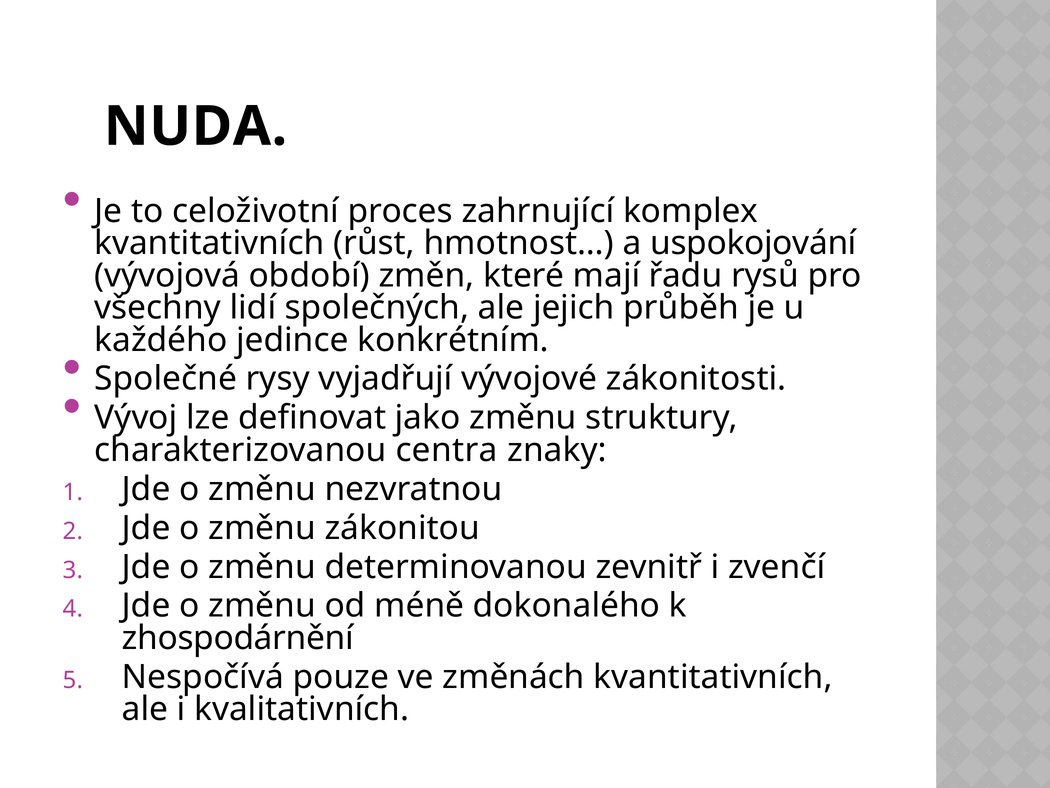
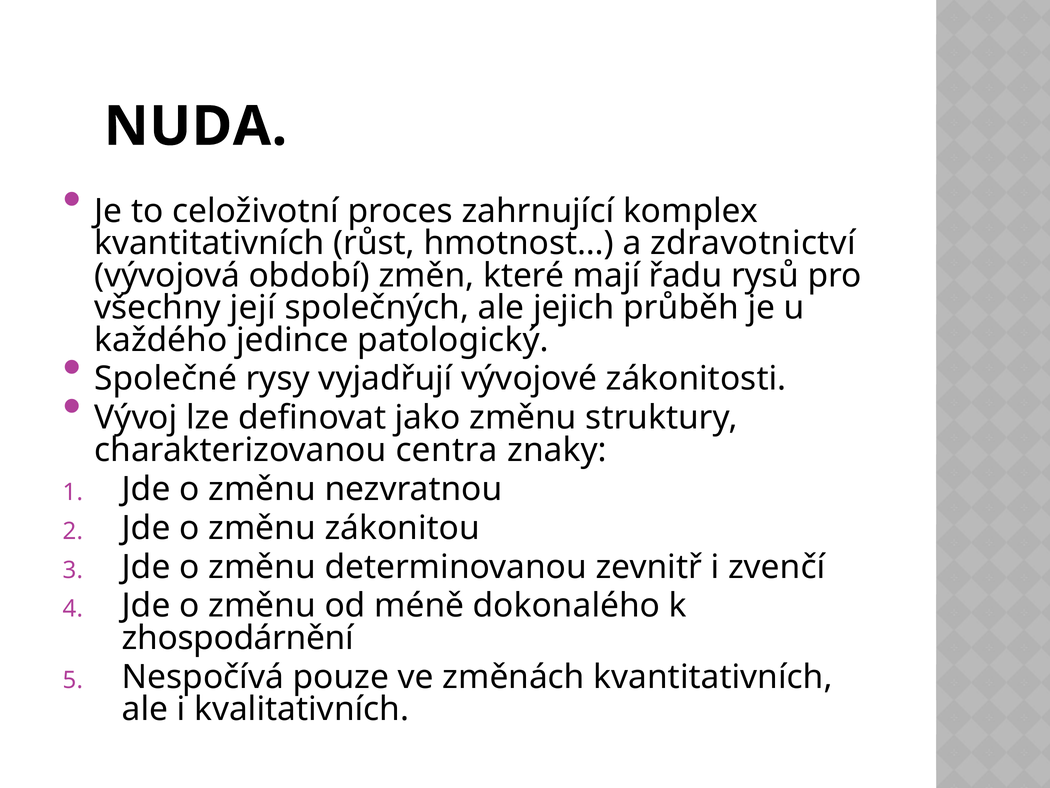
uspokojování: uspokojování -> zdravotnictví (753, 243)
lidí: lidí -> její (253, 308)
konkrétním: konkrétním -> patologický (453, 340)
